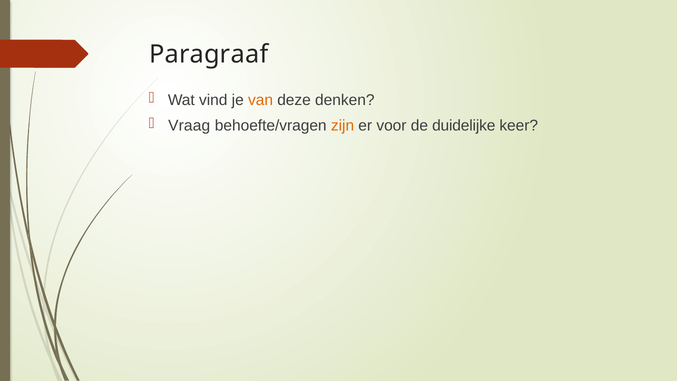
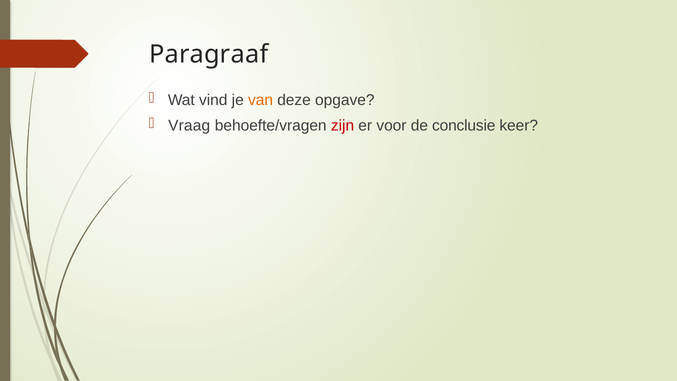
denken: denken -> opgave (345, 100)
zijn colour: orange -> red (343, 126)
duidelijke: duidelijke -> conclusie (464, 126)
